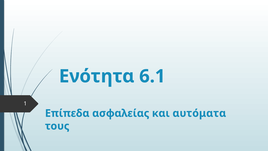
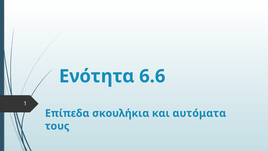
6.1: 6.1 -> 6.6 (152, 76)
ασφαλείας: ασφαλείας -> σκουλήκια (121, 113)
